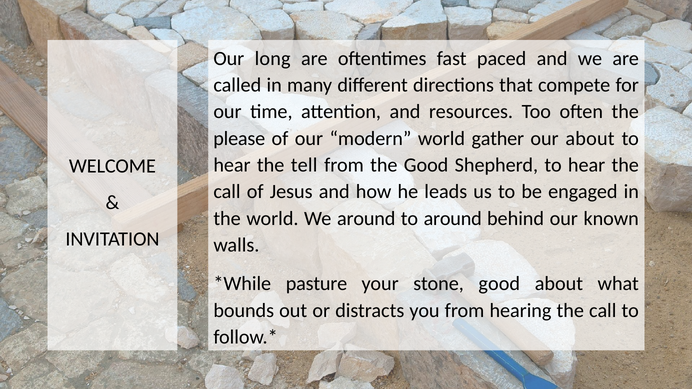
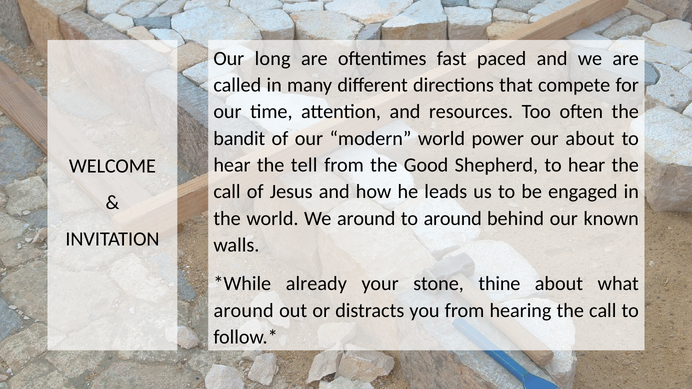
please: please -> bandit (239, 138)
gather: gather -> power (498, 138)
pasture: pasture -> already (316, 284)
stone good: good -> thine (499, 284)
bounds: bounds -> around (244, 311)
